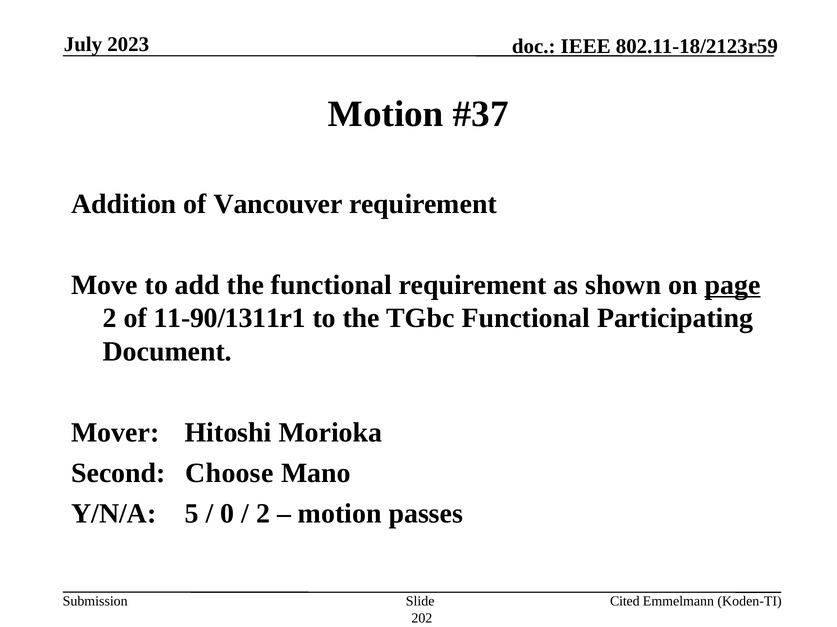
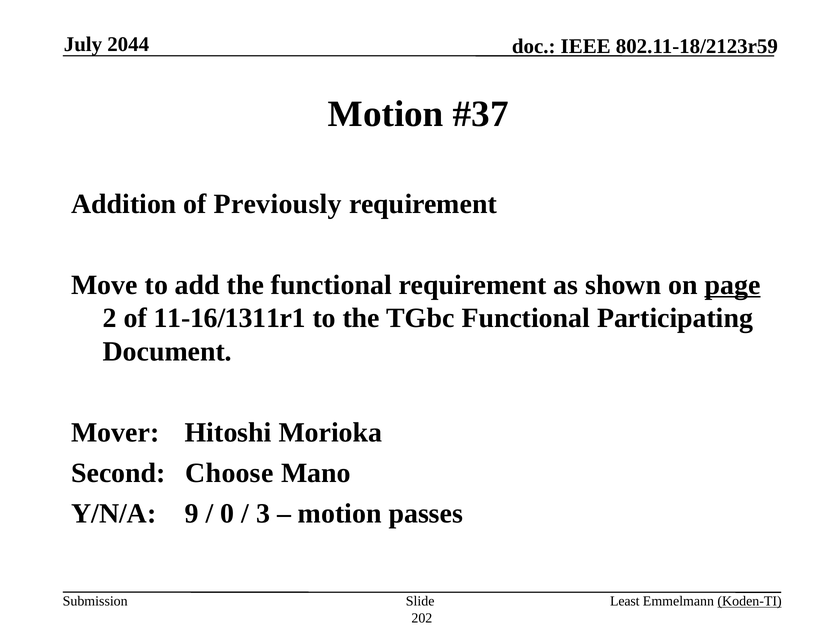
2023: 2023 -> 2044 (128, 44)
Vancouver: Vancouver -> Previously (278, 204)
11-90/1311r1: 11-90/1311r1 -> 11-16/1311r1 (230, 319)
5: 5 -> 9 (192, 514)
2: 2 -> 3 (263, 514)
Cited: Cited -> Least (625, 602)
Koden-TI underline: none -> present (750, 602)
